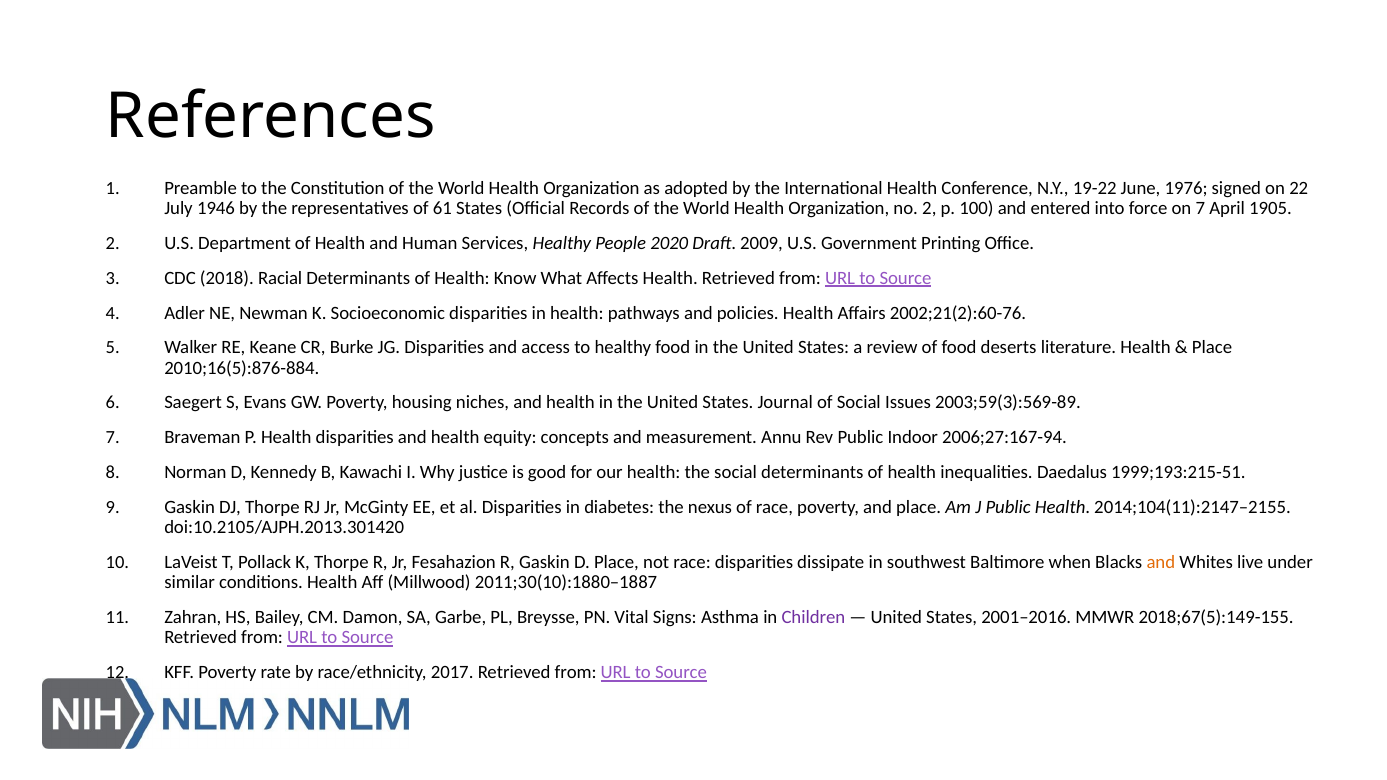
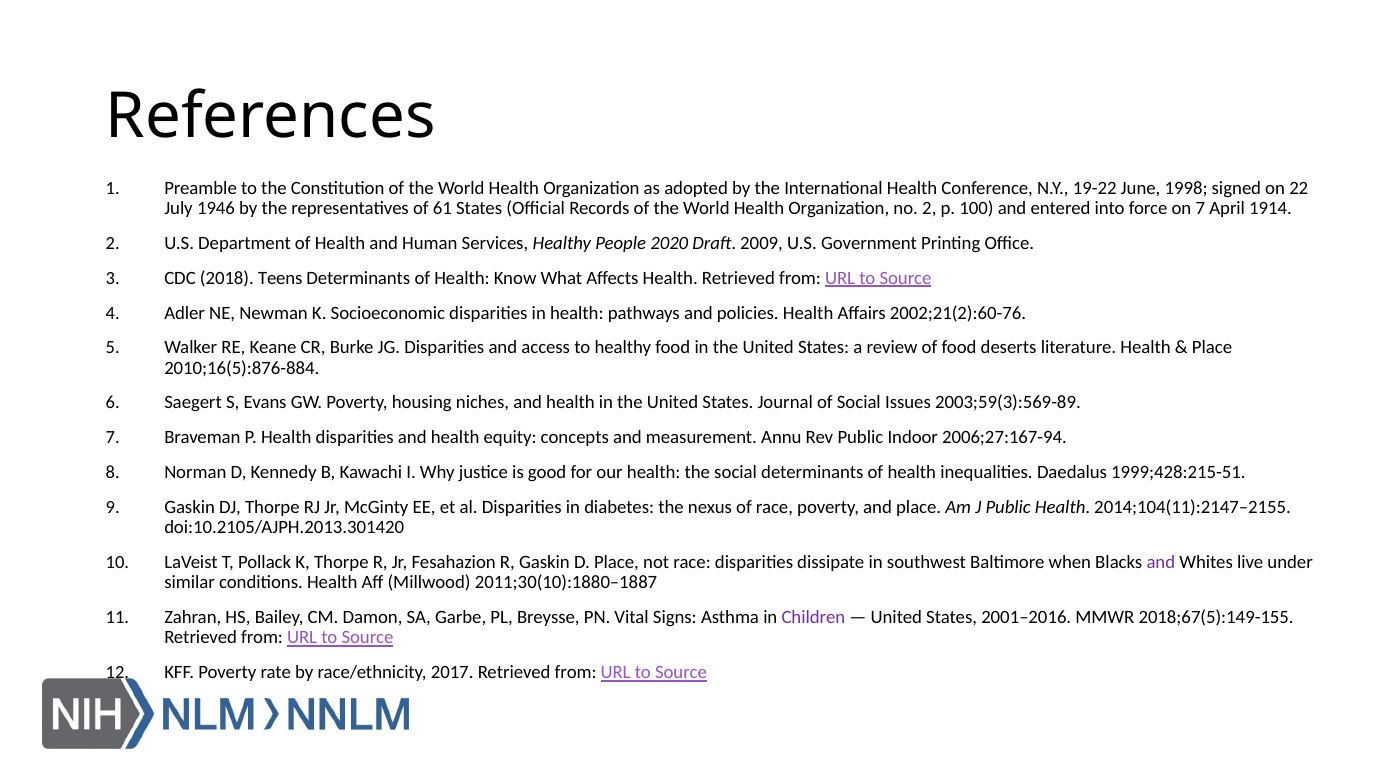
1976: 1976 -> 1998 (1186, 188)
1905: 1905 -> 1914 (1271, 208)
Racial: Racial -> Teens (280, 278)
1999;193:215-51: 1999;193:215-51 -> 1999;428:215-51 (1178, 472)
and colour: orange -> purple (1161, 562)
